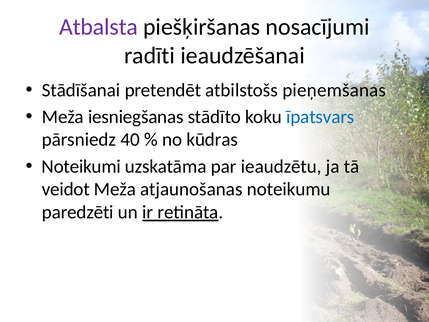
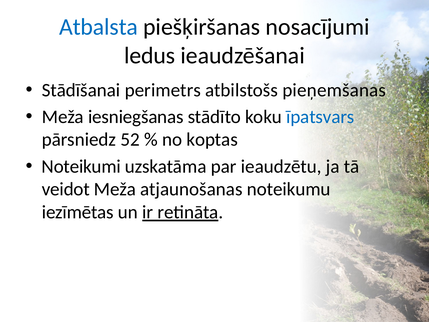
Atbalsta colour: purple -> blue (99, 27)
radīti: radīti -> ledus (150, 56)
pretendēt: pretendēt -> perimetrs (163, 90)
40: 40 -> 52 (130, 140)
kūdras: kūdras -> koptas (212, 140)
paredzēti: paredzēti -> iezīmētas (78, 212)
